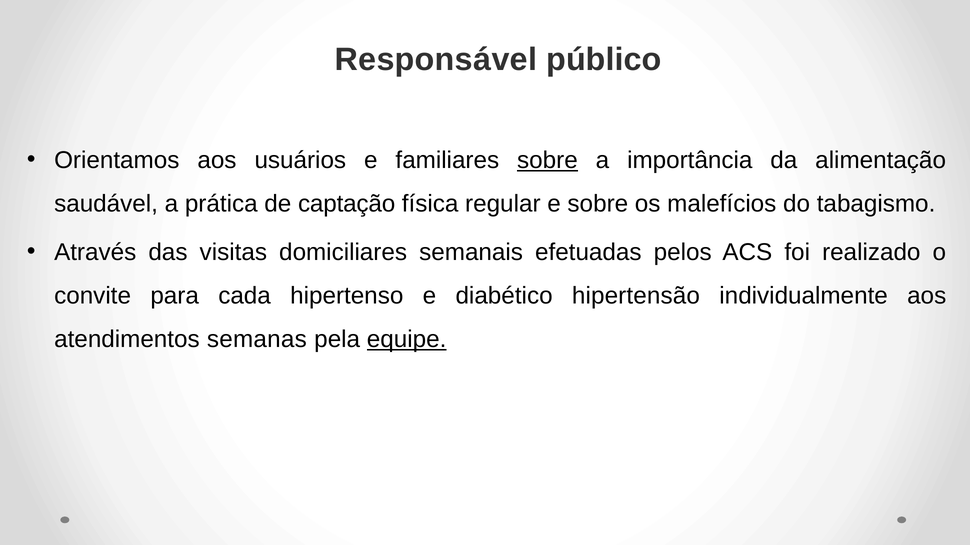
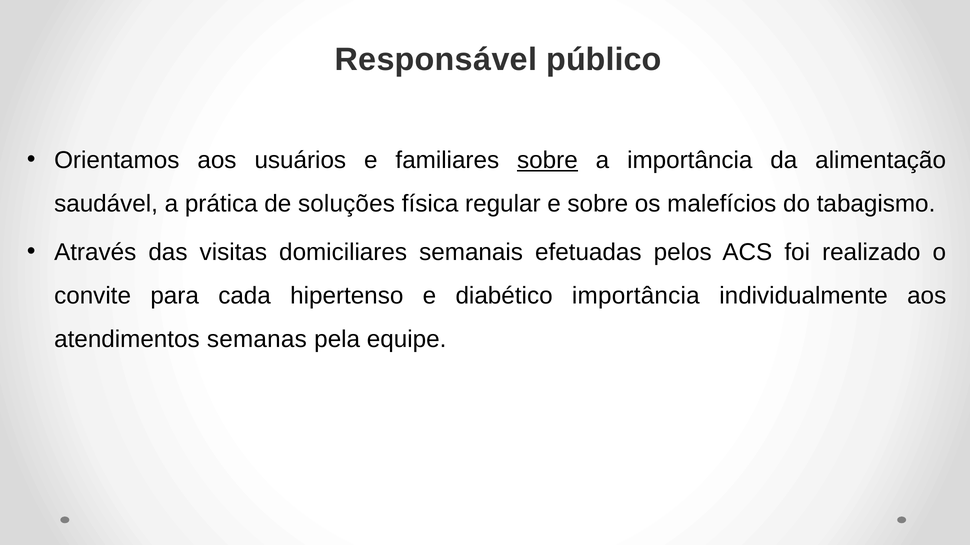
captação: captação -> soluções (346, 204)
diabético hipertensão: hipertensão -> importância (636, 296)
equipe underline: present -> none (407, 340)
